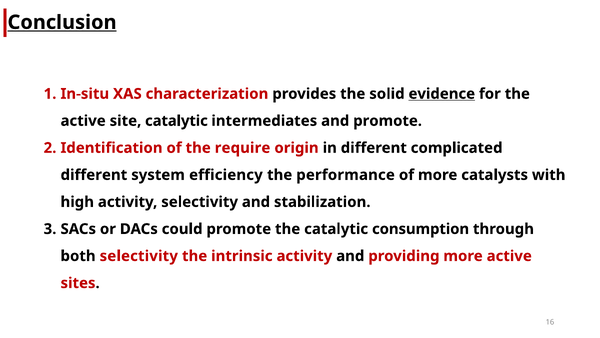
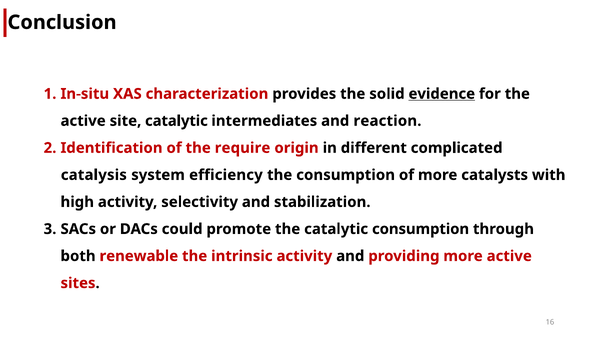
Conclusion underline: present -> none (62, 22)
and promote: promote -> reaction (387, 121)
different: different -> catalysis (94, 175)
the performance: performance -> consumption (346, 175)
both selectivity: selectivity -> renewable (139, 256)
